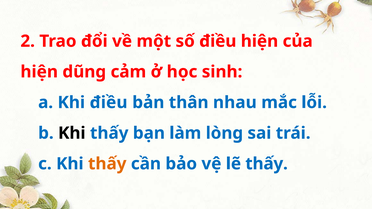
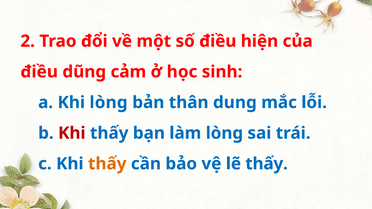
hiện: hiện -> điều (39, 72)
Khi điều: điều -> lòng (109, 103)
nhau: nhau -> dung (235, 103)
Khi colour: black -> red (72, 133)
